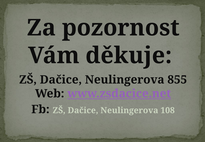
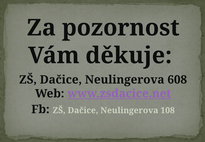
855: 855 -> 608 (177, 80)
